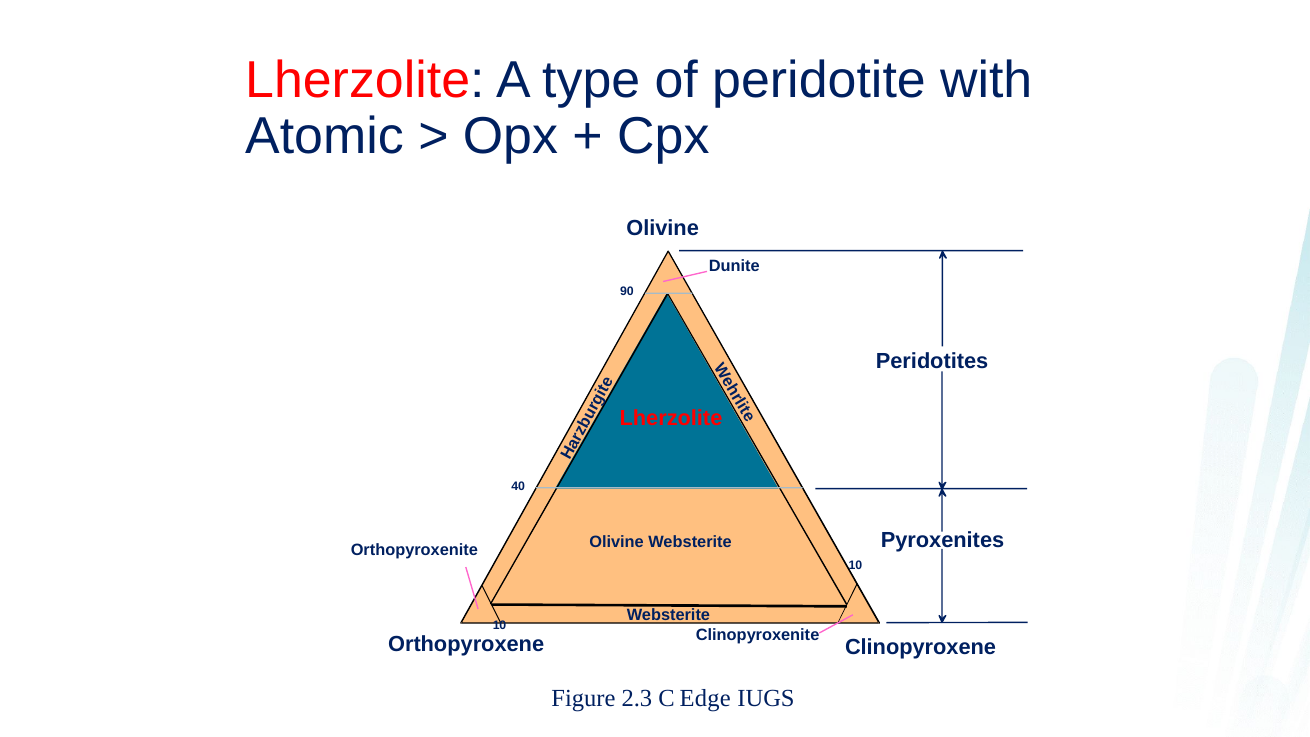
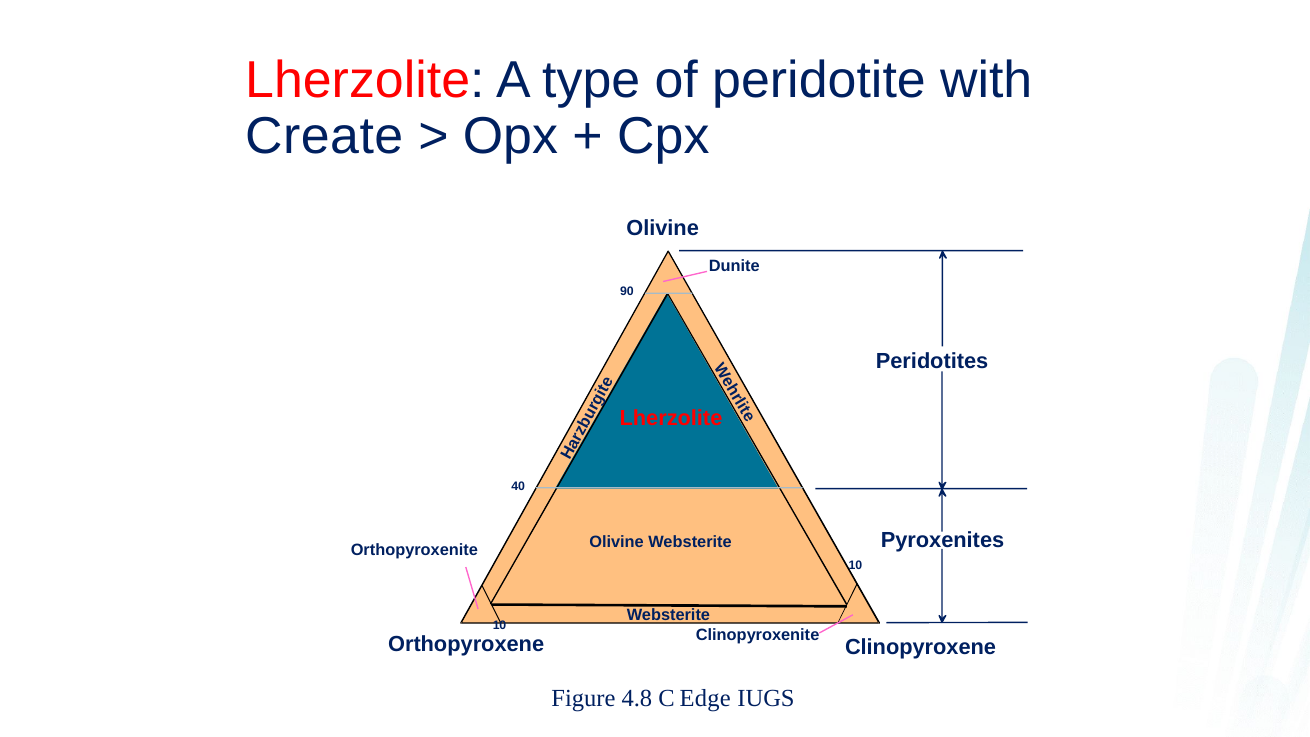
Atomic: Atomic -> Create (324, 137)
2.3: 2.3 -> 4.8 (637, 698)
